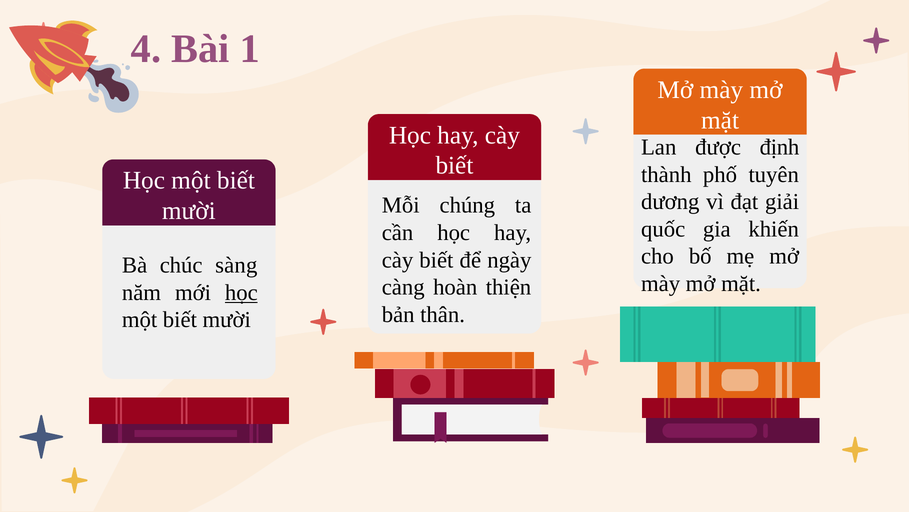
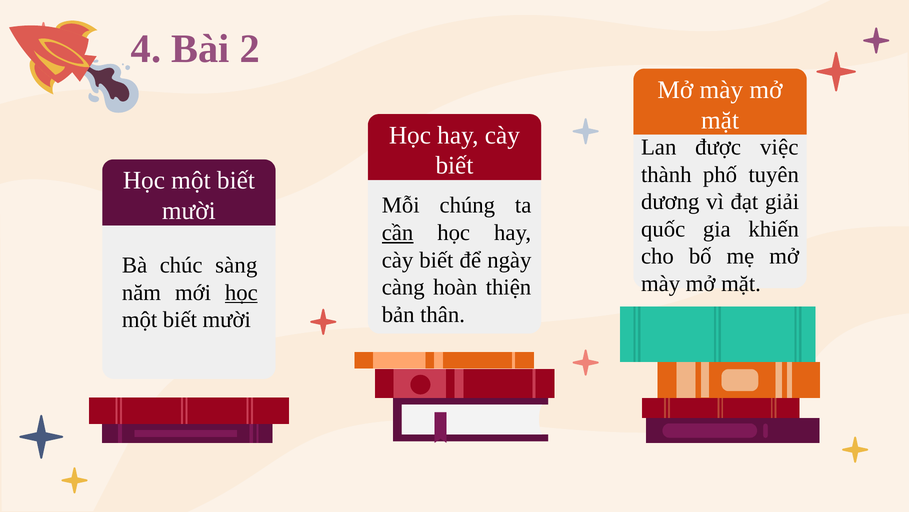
1: 1 -> 2 (250, 49)
định: định -> việc (779, 147)
cần underline: none -> present (398, 232)
